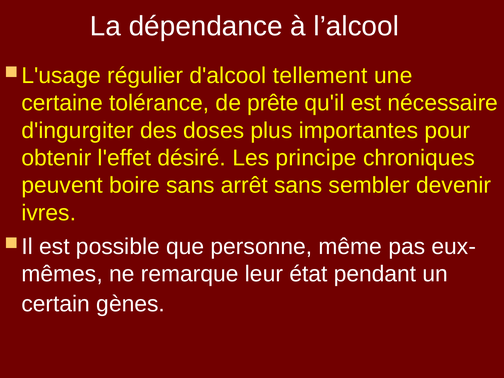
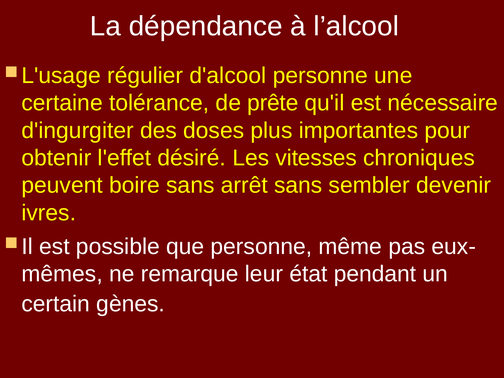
d'alcool tellement: tellement -> personne (320, 76)
principe: principe -> vitesses (316, 158)
